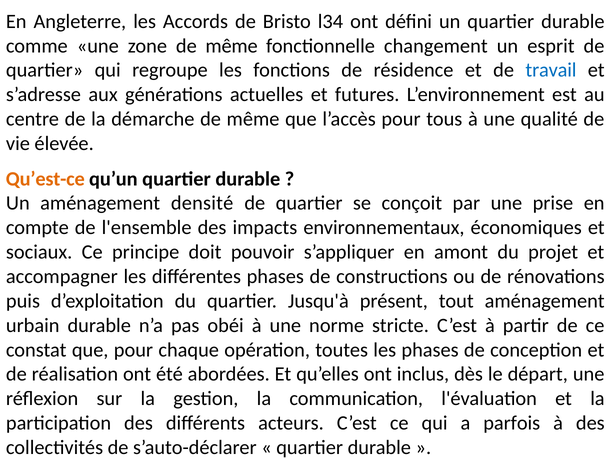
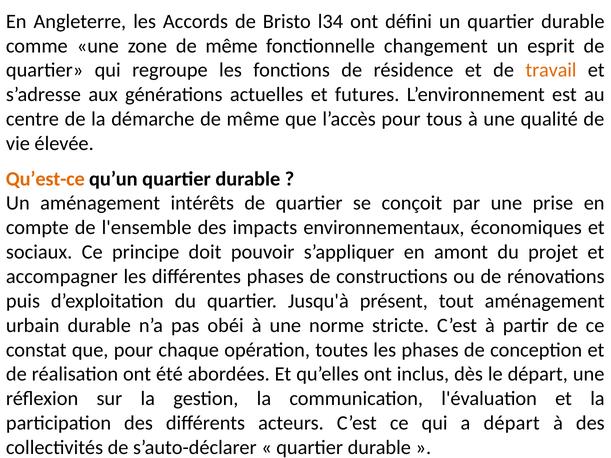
travail colour: blue -> orange (551, 70)
densité: densité -> intérêts (202, 203)
a parfois: parfois -> départ (512, 423)
